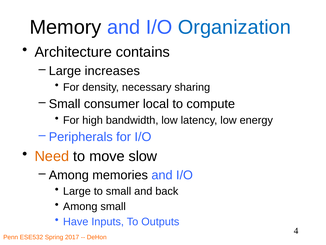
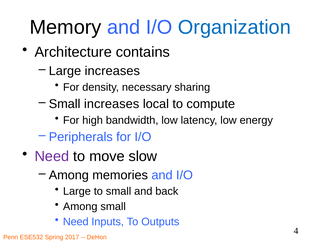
Small consumer: consumer -> increases (112, 104)
Need colour: orange -> purple (52, 156)
Have: Have -> Need (76, 221)
